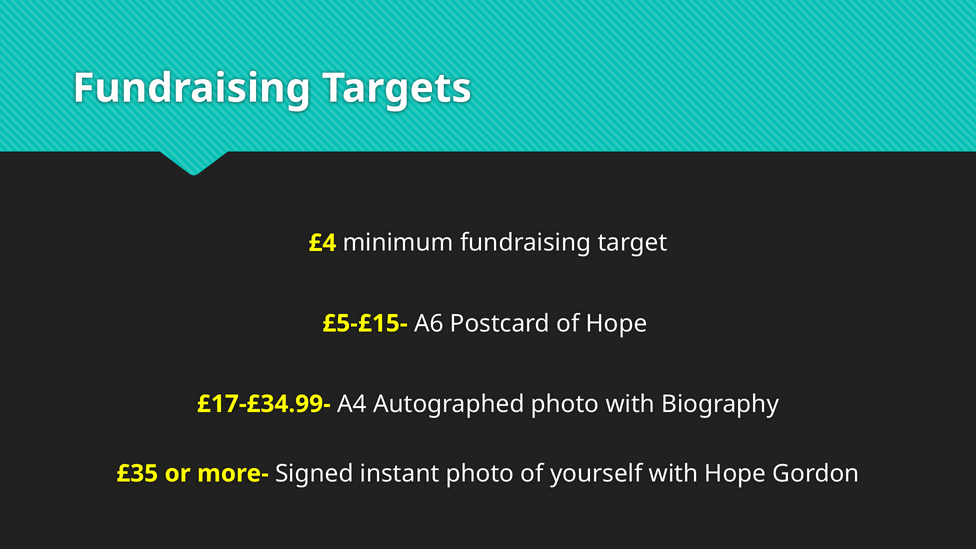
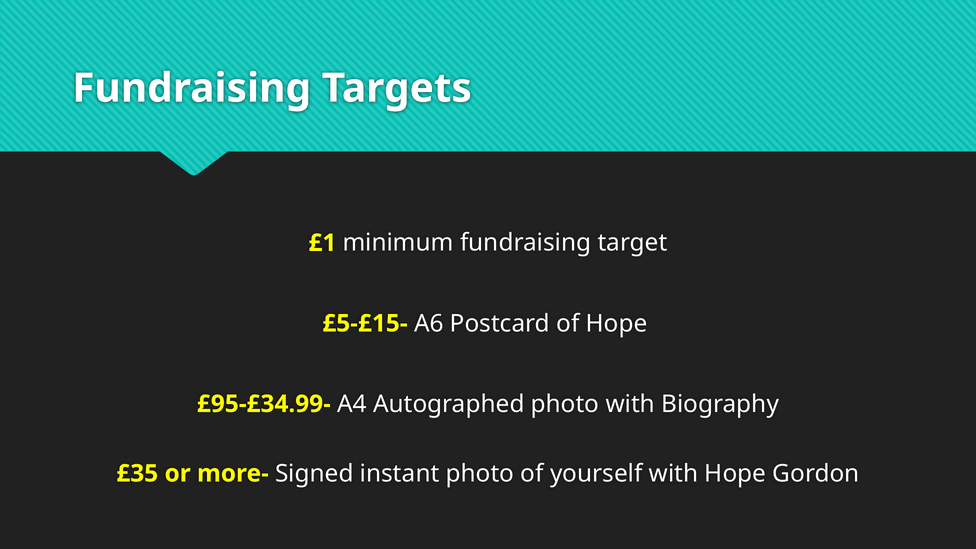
£4: £4 -> £1 (322, 243)
£17-£34.99-: £17-£34.99- -> £95-£34.99- (264, 404)
